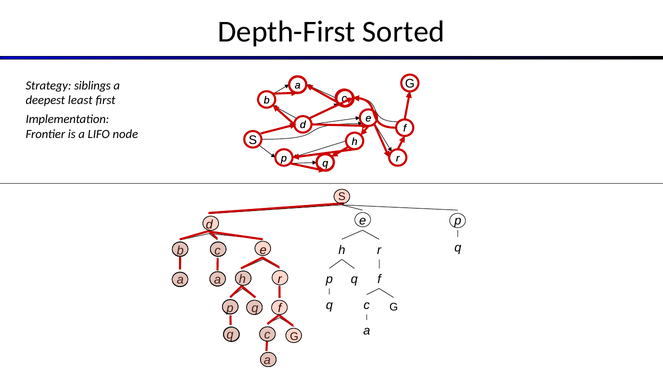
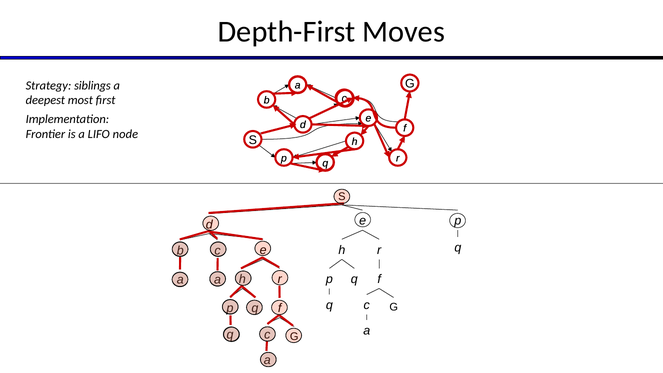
Sorted: Sorted -> Moves (404, 32)
least: least -> most (80, 100)
